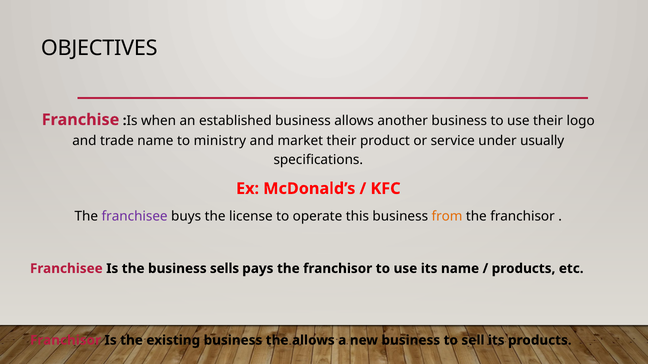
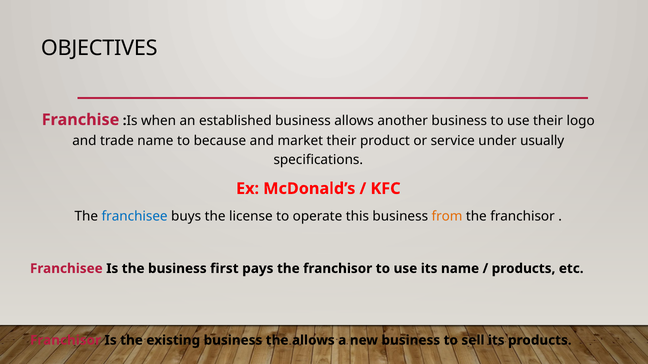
ministry: ministry -> because (220, 141)
franchisee colour: purple -> blue (135, 216)
sells: sells -> first (224, 269)
